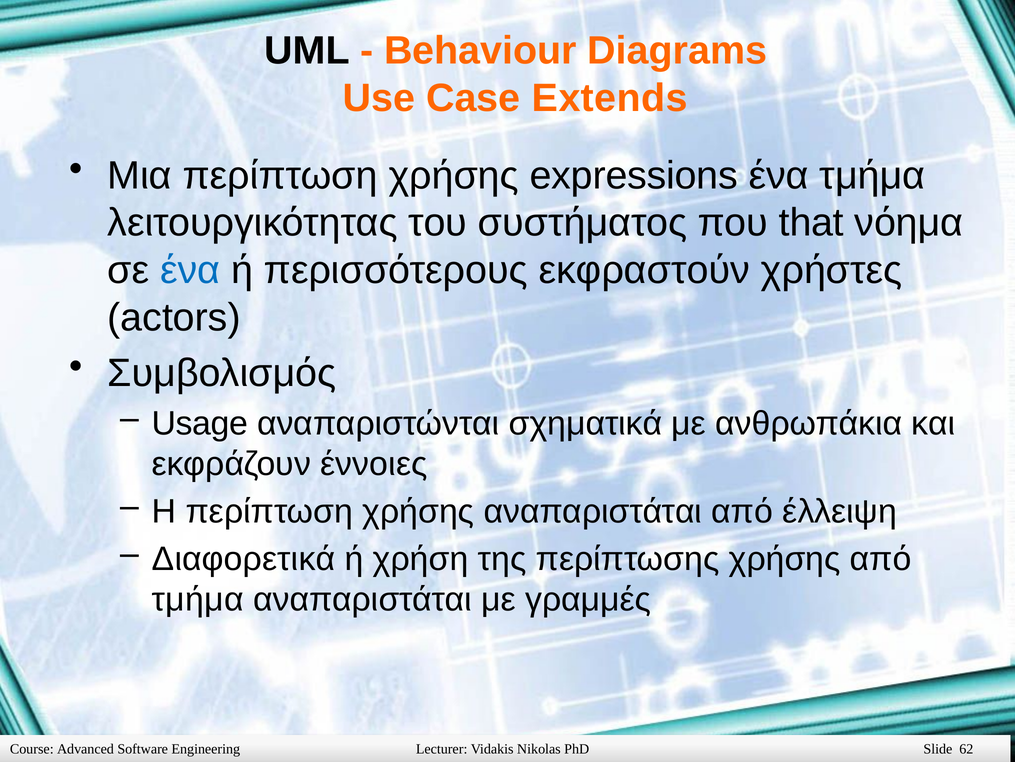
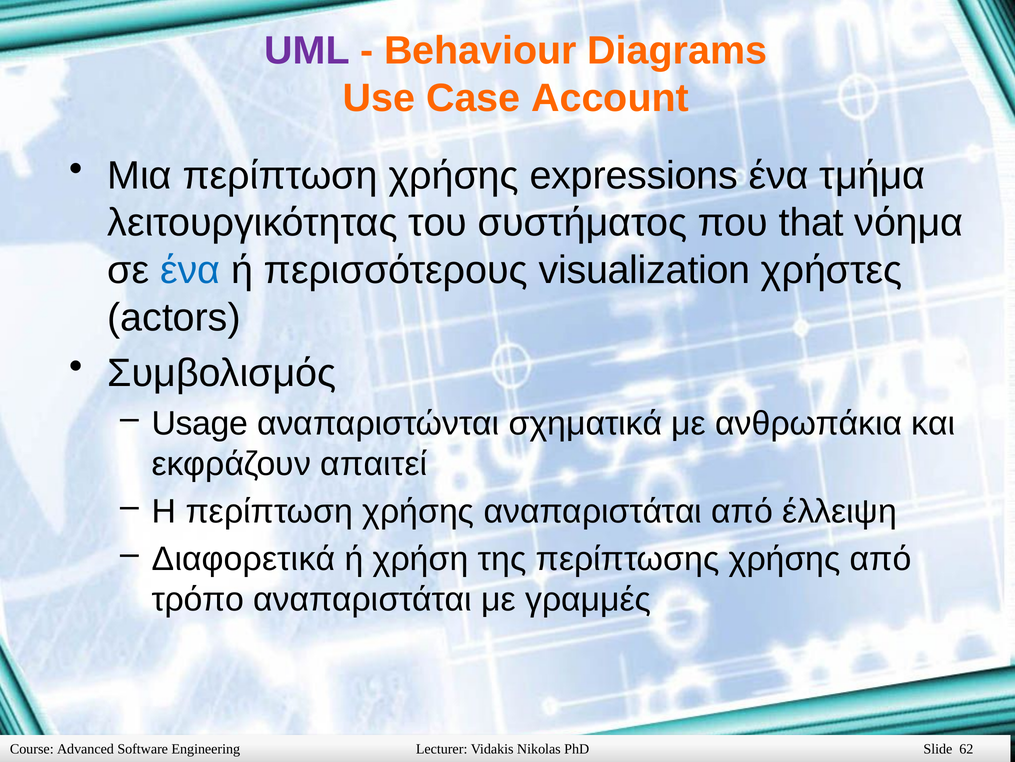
UML colour: black -> purple (307, 51)
Extends: Extends -> Account (610, 98)
εκφραστούν: εκφραστούν -> visualization (644, 270)
έννοιες: έννοιες -> απαιτεί (374, 464)
τμήμα: τμήμα -> τρόπο (198, 599)
